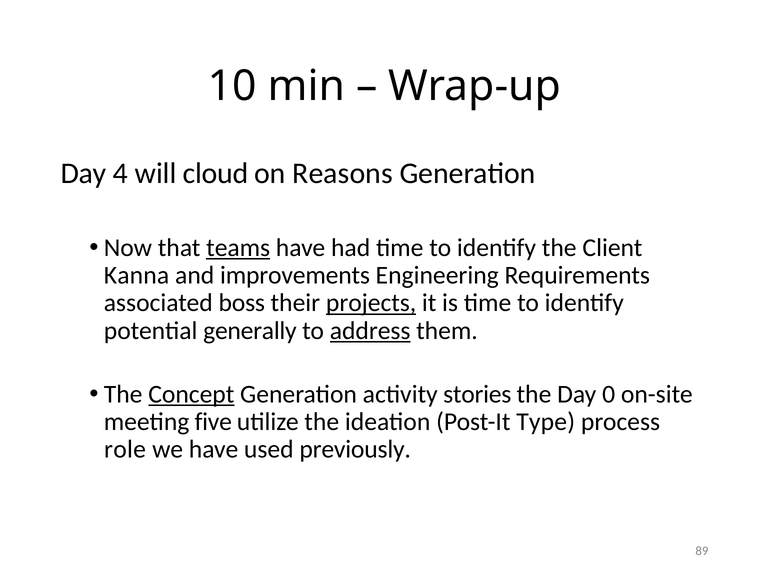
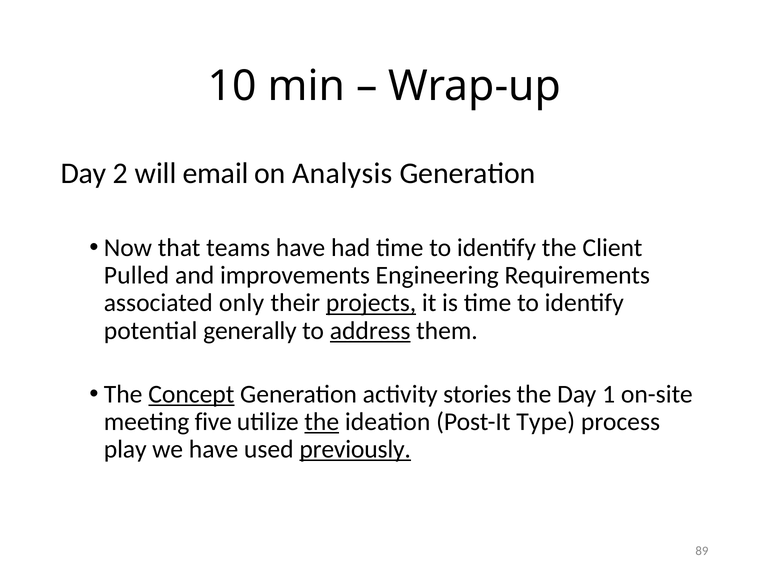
4: 4 -> 2 (120, 173)
cloud: cloud -> email (216, 173)
Reasons: Reasons -> Analysis (342, 173)
teams underline: present -> none (238, 248)
Kanna: Kanna -> Pulled (137, 275)
boss: boss -> only (242, 303)
0: 0 -> 1 (609, 394)
the underline: none -> present (322, 422)
role: role -> play (125, 449)
previously underline: none -> present (355, 449)
